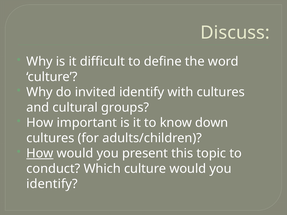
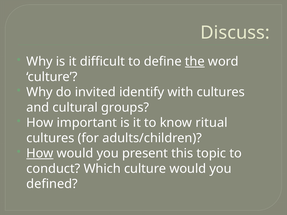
the underline: none -> present (195, 62)
down: down -> ritual (212, 123)
identify: identify -> defined (52, 184)
